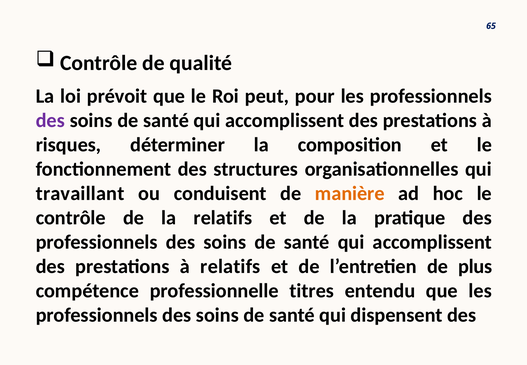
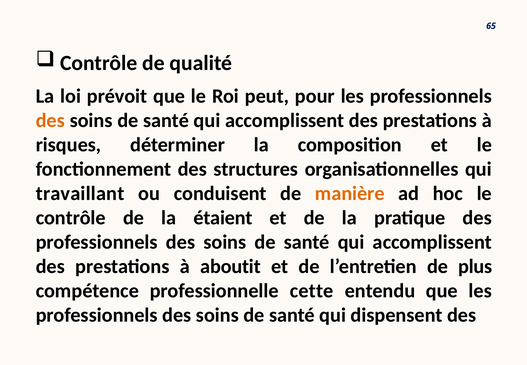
des colour: purple -> orange (50, 120)
la relatifs: relatifs -> étaient (223, 218)
à relatifs: relatifs -> aboutit (231, 266)
titres: titres -> cette (312, 291)
